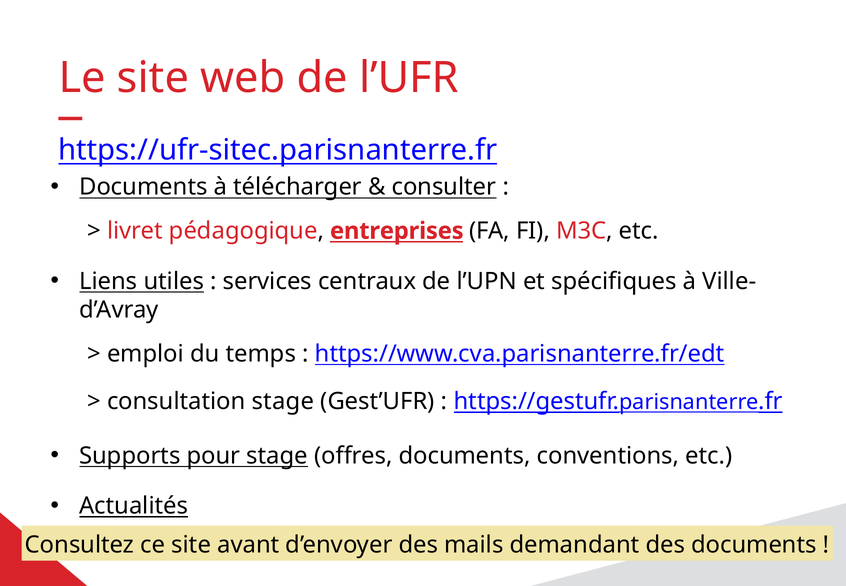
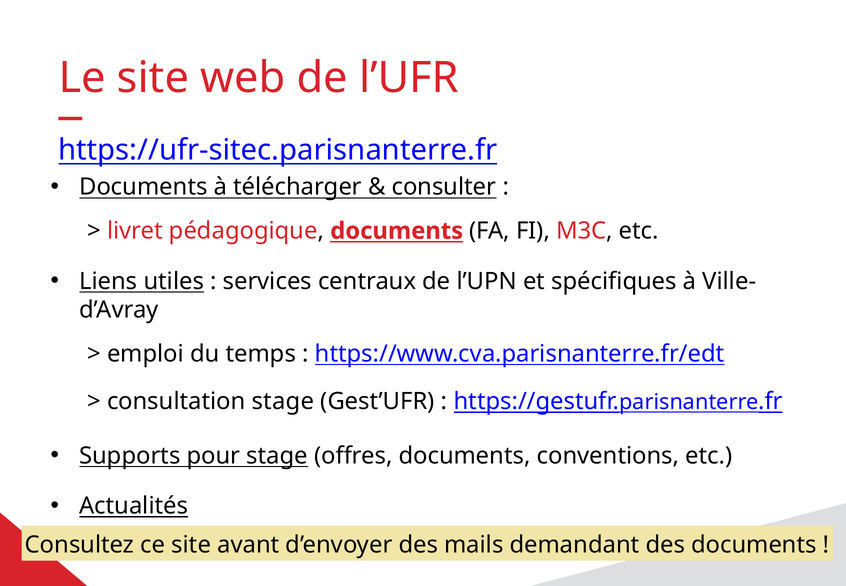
pédagogique entreprises: entreprises -> documents (397, 231)
